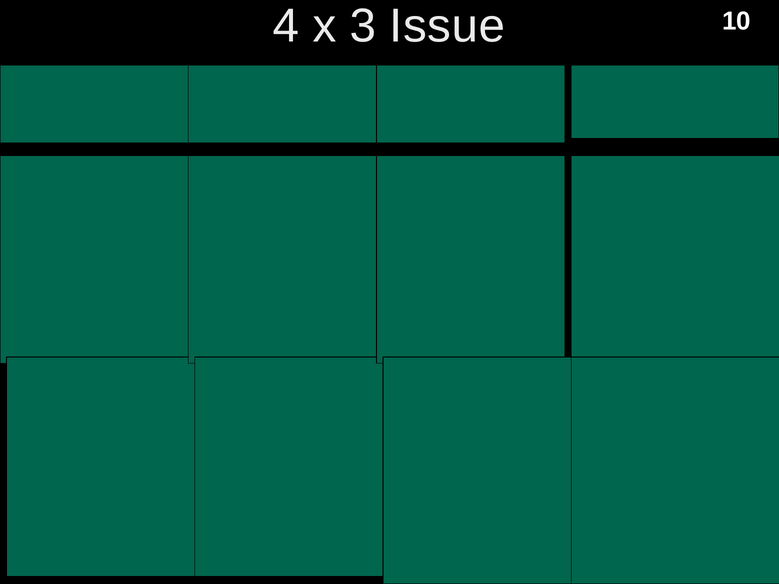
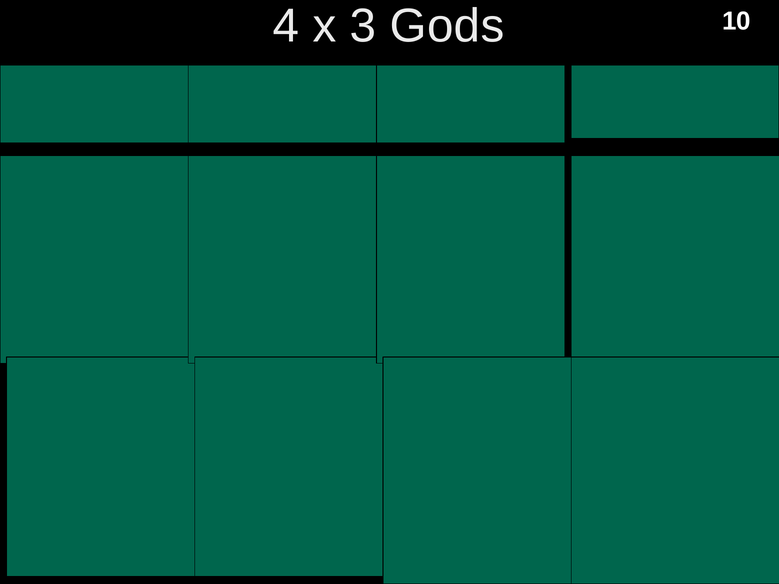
Issue: Issue -> Gods (447, 26)
